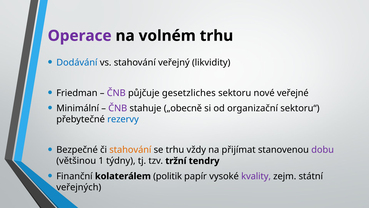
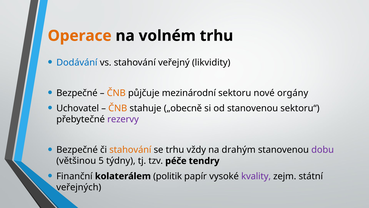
Operace colour: purple -> orange (80, 36)
Friedman: Friedman -> Bezpečné (77, 93)
ČNB colour: purple -> orange (116, 93)
gesetzliches: gesetzliches -> mezinárodní (189, 93)
veřejné: veřejné -> orgány (293, 93)
Minimální: Minimální -> Uchovatel (78, 108)
ČNB colour: purple -> orange (118, 108)
od organizační: organizační -> stanovenou (253, 108)
rezervy colour: blue -> purple (123, 119)
přijímat: přijímat -> drahým (239, 150)
1: 1 -> 5 (101, 161)
tržní: tržní -> péče (176, 161)
